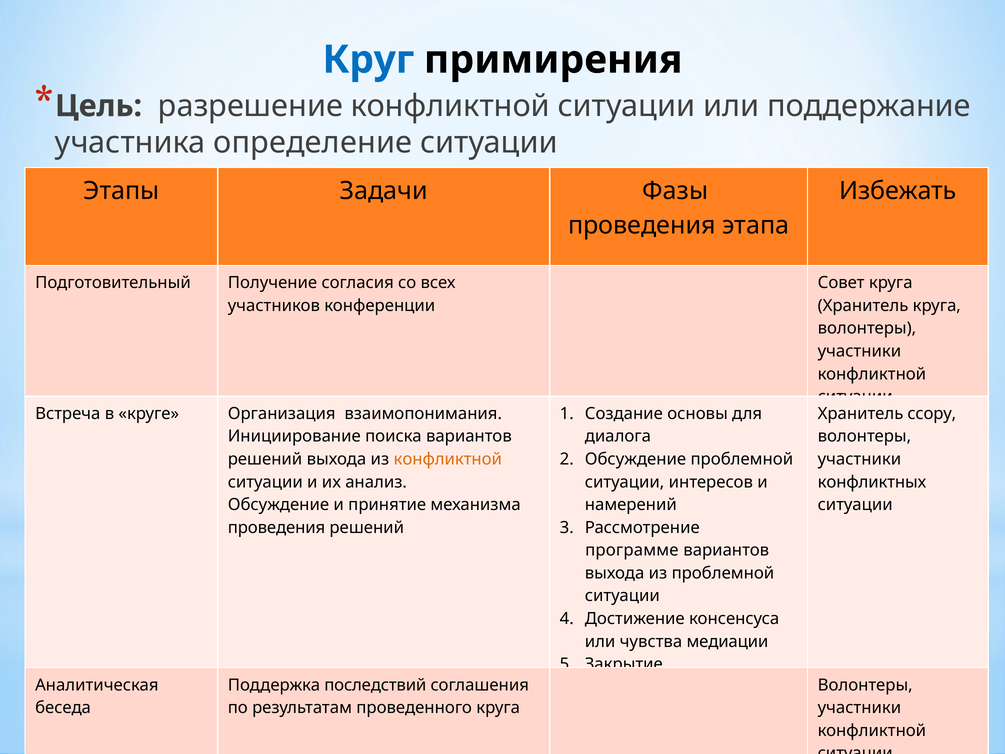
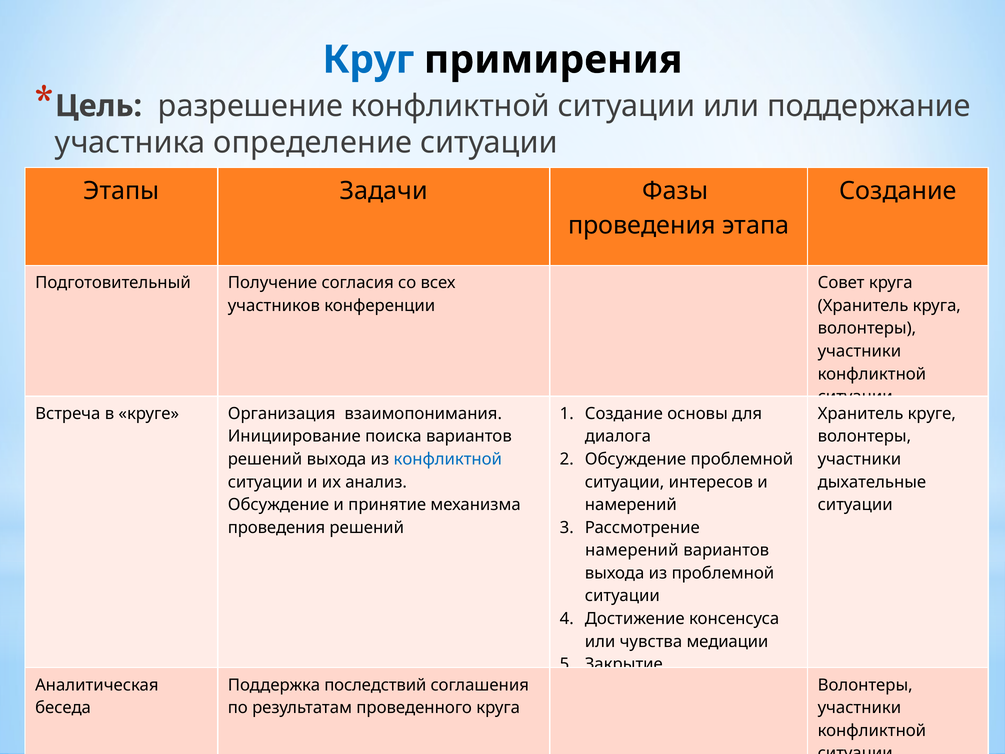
Избежать: Избежать -> Создание (898, 191)
Хранитель ссору: ссору -> круге (932, 413)
конфликтной colour: orange -> blue (448, 459)
конфликтных: конфликтных -> дыхательные (872, 482)
программе: программе -> намерений (632, 550)
